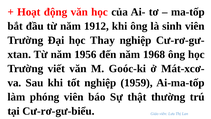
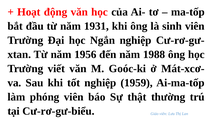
1912: 1912 -> 1931 (96, 26)
Thay: Thay -> Ngắn (103, 40)
1968: 1968 -> 1988 (154, 54)
